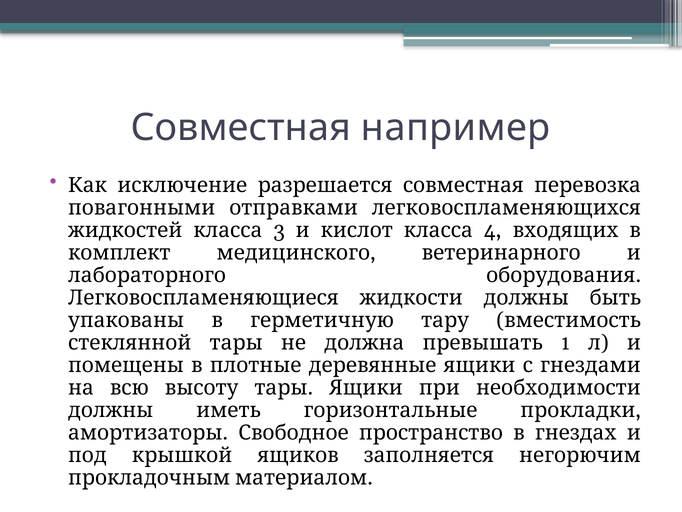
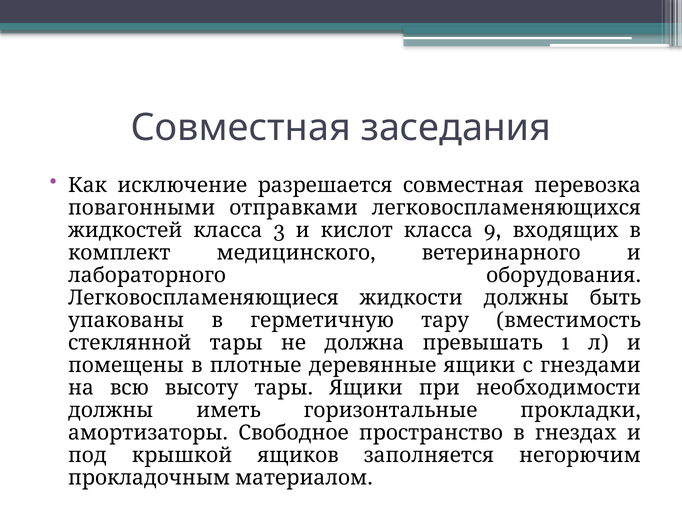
например: например -> заседания (456, 128)
4: 4 -> 9 (493, 230)
